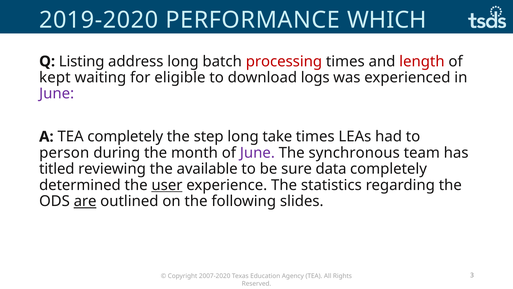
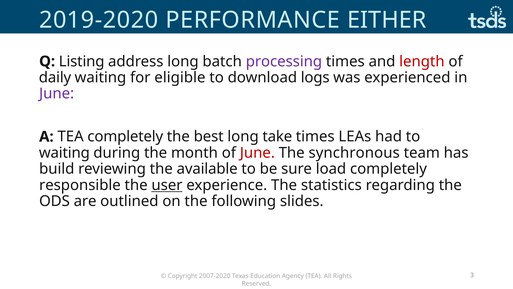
WHICH: WHICH -> EITHER (387, 20)
processing colour: red -> purple (284, 61)
kept: kept -> daily (55, 77)
step: step -> best (209, 137)
person: person -> waiting (64, 153)
June colour: purple -> red (257, 153)
titled: titled -> build (57, 169)
data: data -> load (331, 169)
determined: determined -> responsible (80, 185)
are underline: present -> none (85, 201)
